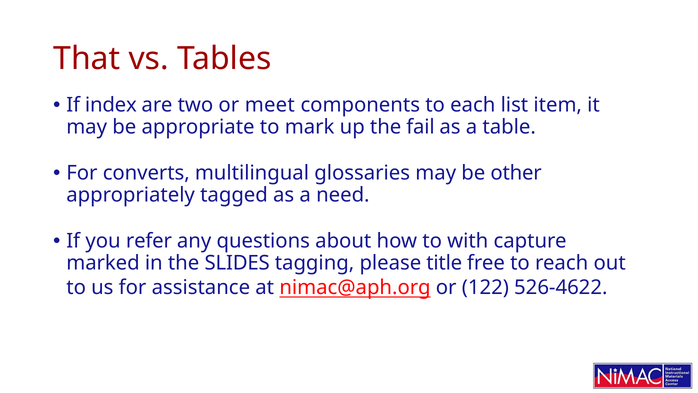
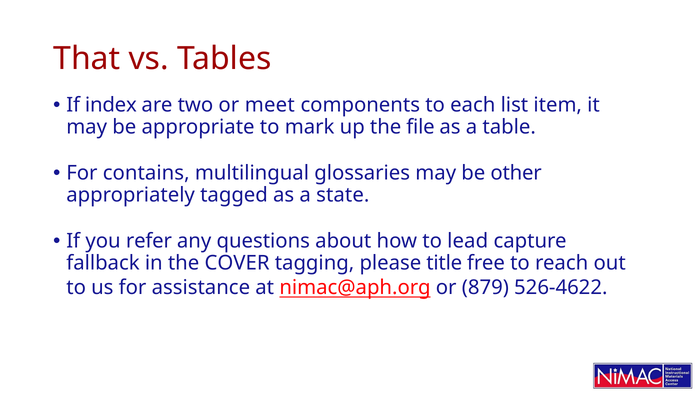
fail: fail -> file (420, 127)
converts: converts -> contains (146, 173)
need: need -> state (343, 195)
with: with -> lead (468, 241)
marked: marked -> fallback (103, 263)
SLIDES: SLIDES -> COVER (237, 263)
122: 122 -> 879 (485, 287)
